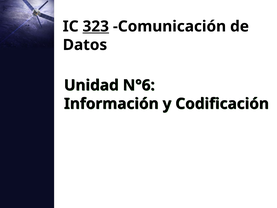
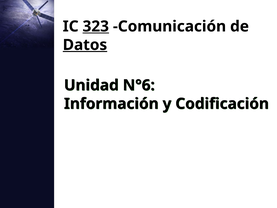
Datos underline: none -> present (85, 45)
